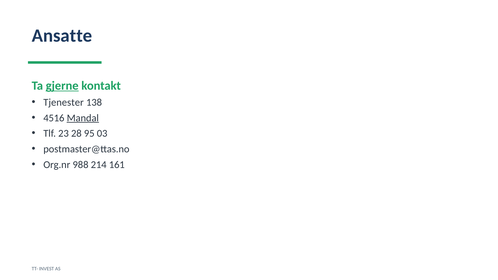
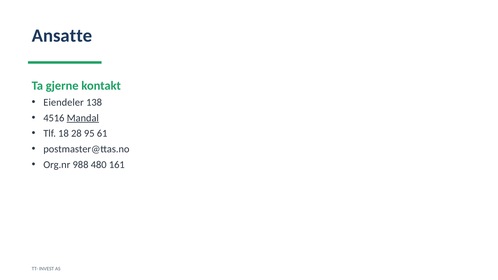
gjerne underline: present -> none (62, 86)
Tjenester: Tjenester -> Eiendeler (64, 102)
23: 23 -> 18 (64, 134)
03: 03 -> 61 (102, 134)
214: 214 -> 480 (99, 165)
